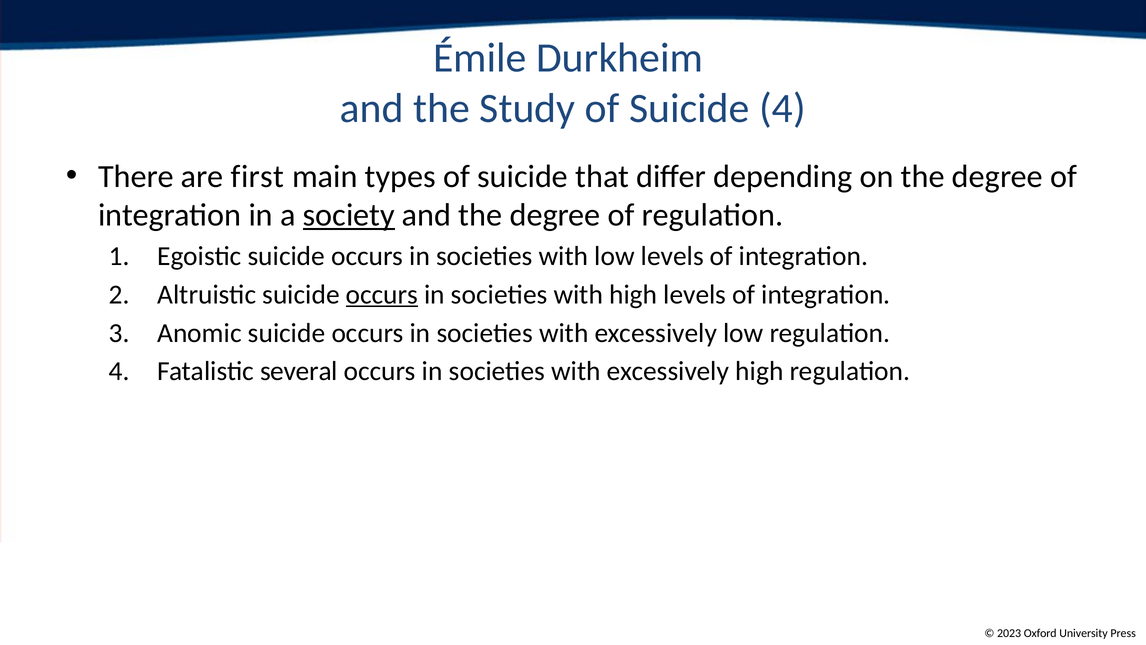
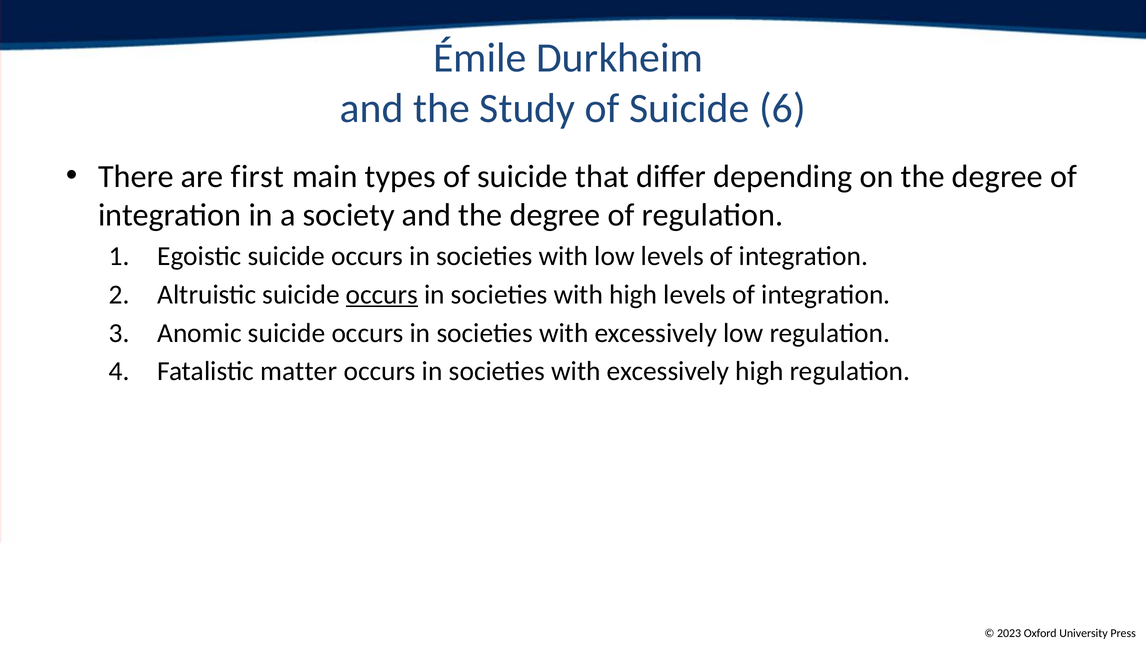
Suicide 4: 4 -> 6 (782, 108)
society underline: present -> none (349, 215)
several: several -> matter (299, 371)
